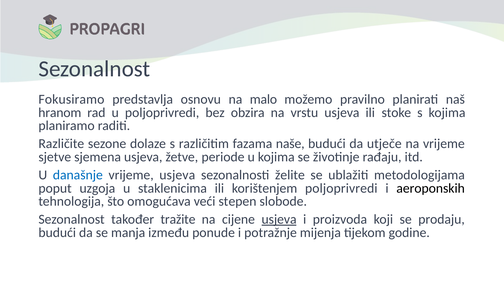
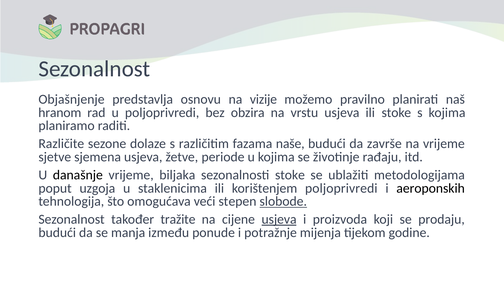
Fokusiramo: Fokusiramo -> Objašnjenje (71, 100)
malo: malo -> vizije (263, 100)
utječe: utječe -> završe (384, 144)
današnje colour: blue -> black (78, 175)
vrijeme usjeva: usjeva -> biljaka (177, 175)
sezonalnosti želite: želite -> stoke (290, 175)
slobode underline: none -> present (283, 202)
